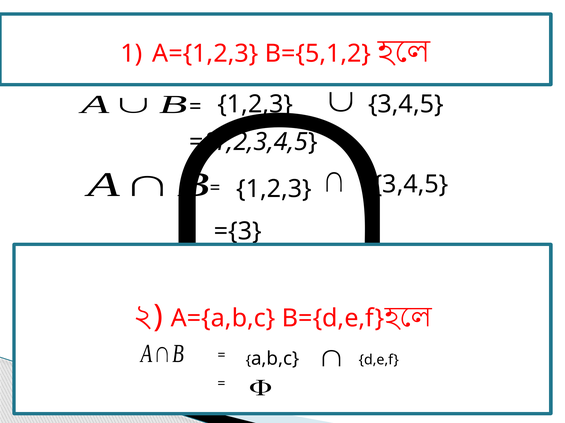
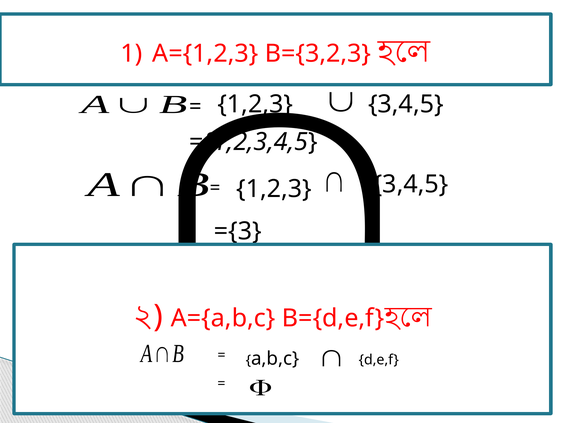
B={5,1,2: B={5,1,2 -> B={3,2,3 (318, 54)
